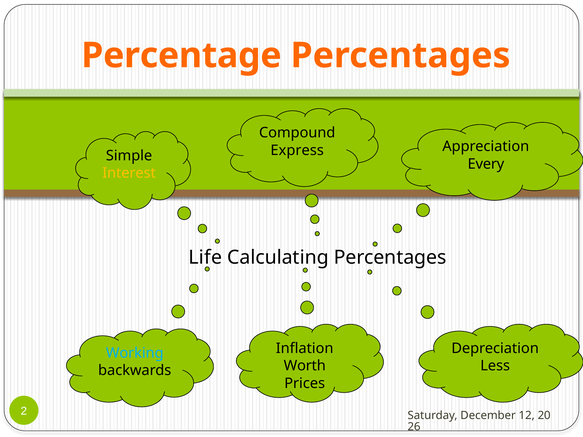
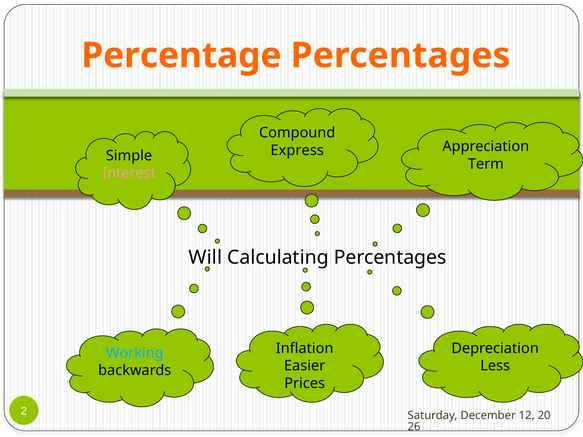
Every: Every -> Term (486, 164)
Interest colour: yellow -> pink (129, 173)
Life: Life -> Will (205, 257)
Worth: Worth -> Easier (305, 366)
